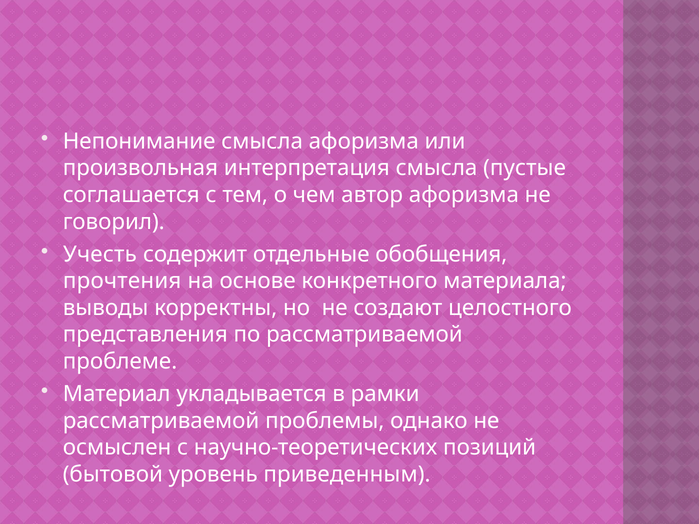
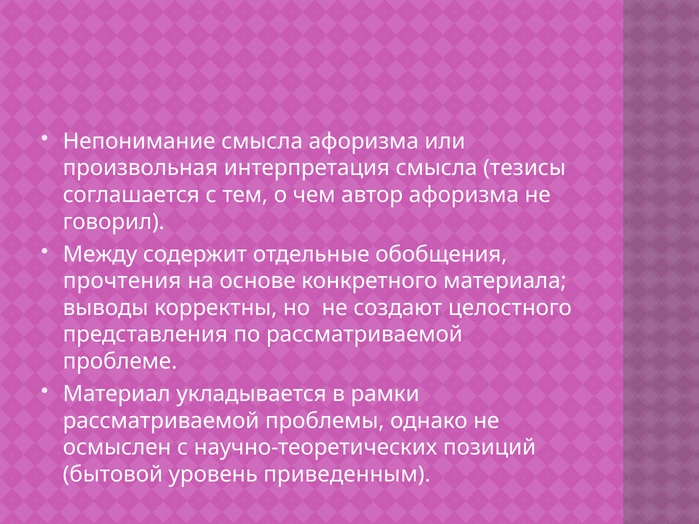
пустые: пустые -> тезисы (525, 168)
Учесть: Учесть -> Между (100, 254)
